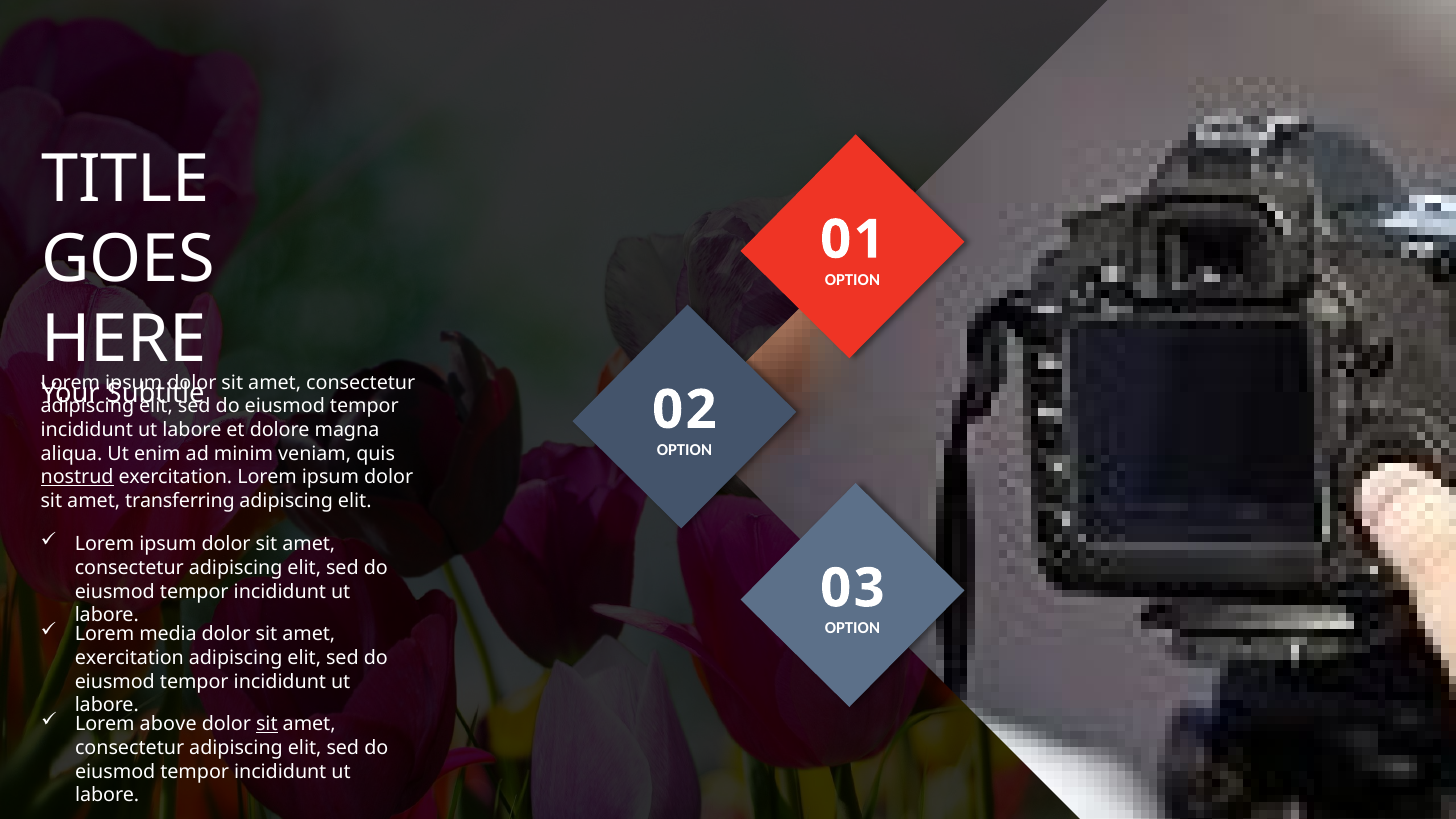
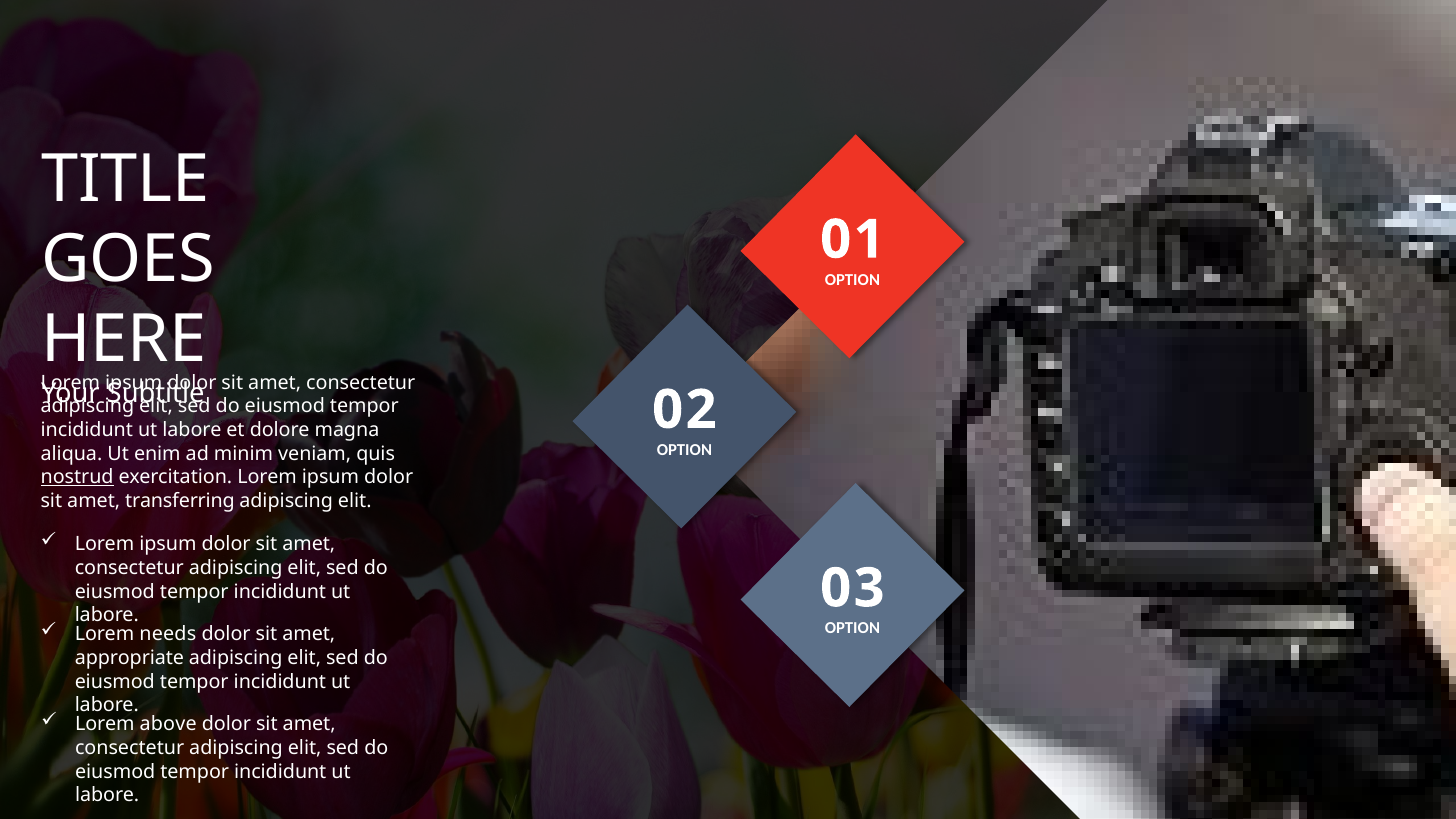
media: media -> needs (168, 634)
exercitation: exercitation -> appropriate (129, 658)
sit underline: present -> none (267, 724)
